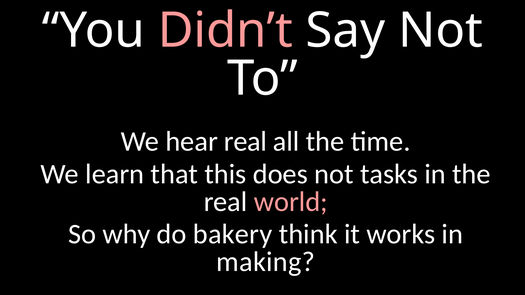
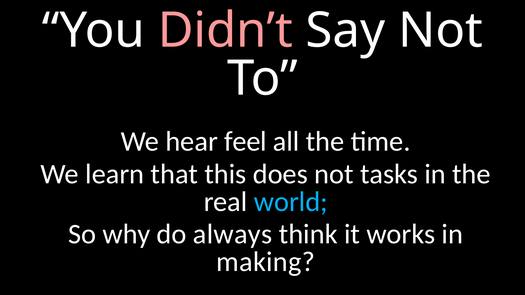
hear real: real -> feel (245, 142)
world colour: pink -> light blue (291, 202)
bakery: bakery -> always (233, 235)
